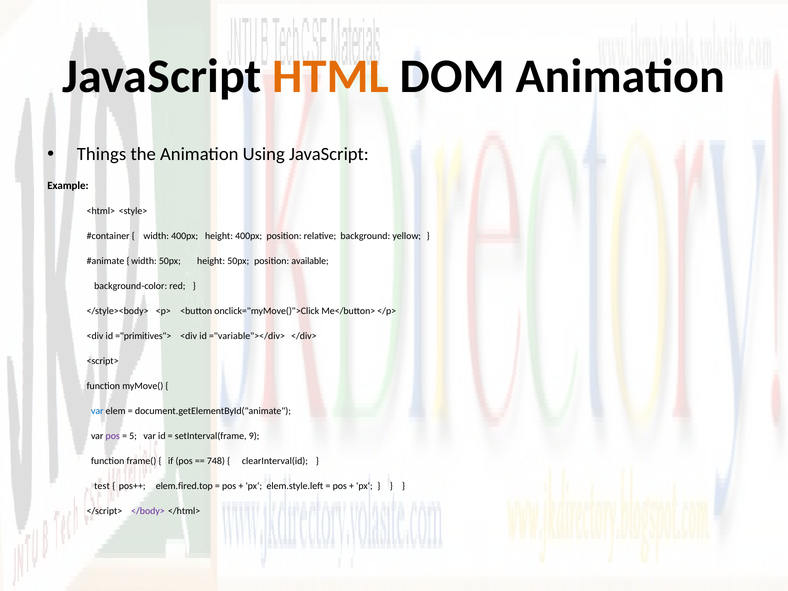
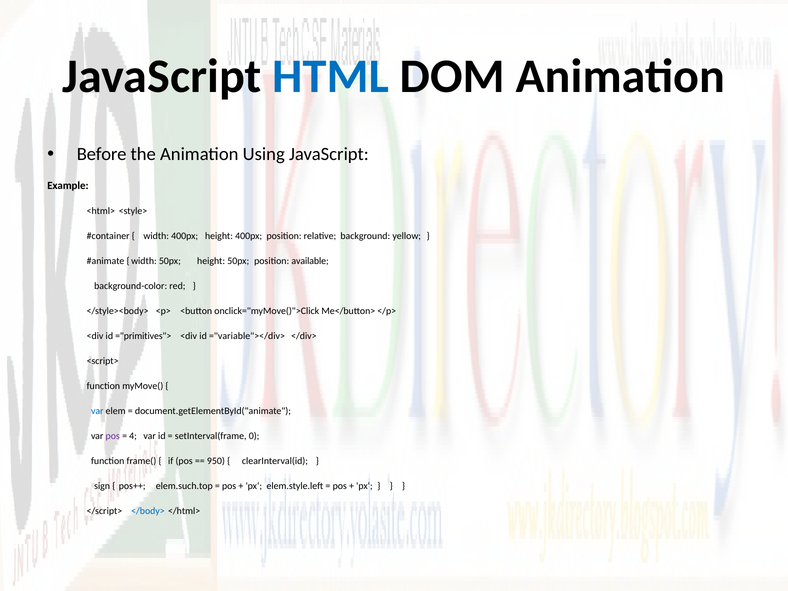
HTML colour: orange -> blue (331, 76)
Things: Things -> Before (102, 154)
5: 5 -> 4 (133, 436)
9: 9 -> 0 (254, 436)
748: 748 -> 950 (216, 461)
test: test -> sign (102, 486)
elem.fired.top: elem.fired.top -> elem.such.top (184, 486)
</body> colour: purple -> blue (148, 511)
